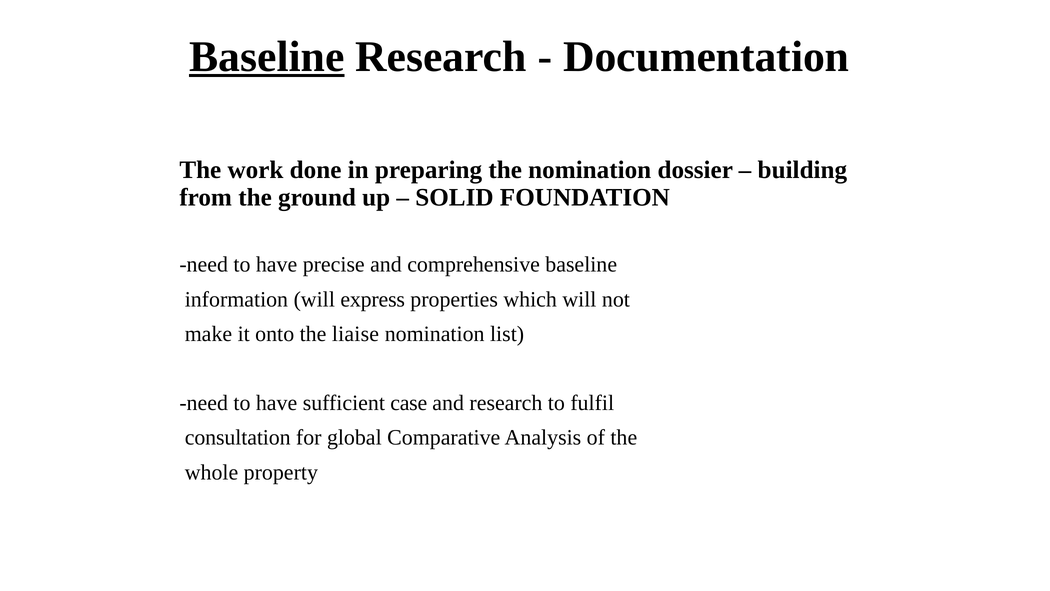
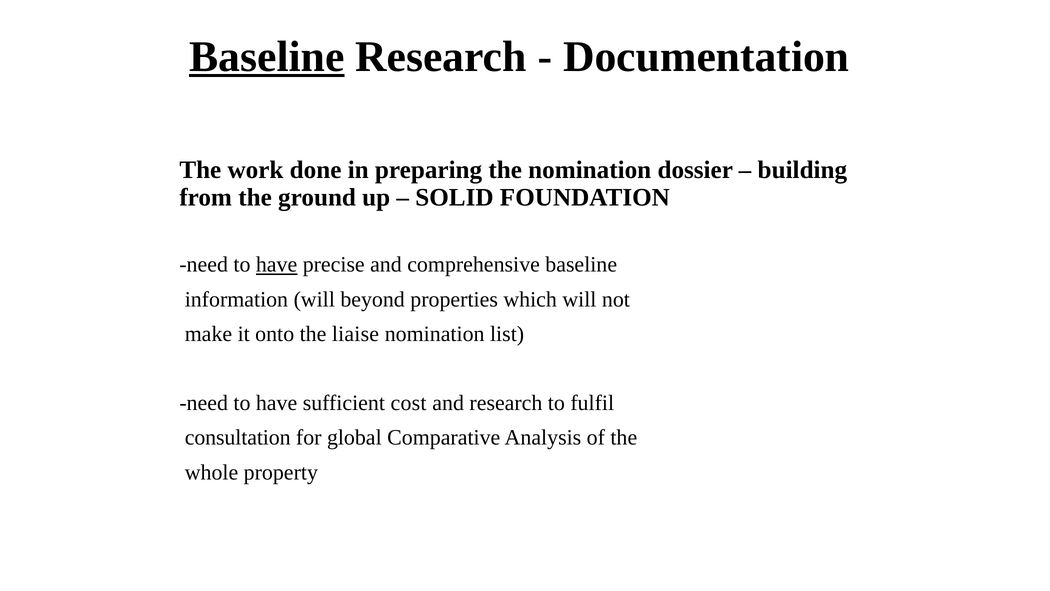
have underline: none -> present (277, 265)
express: express -> beyond (373, 299)
case: case -> cost (409, 403)
